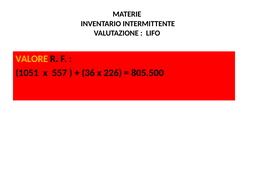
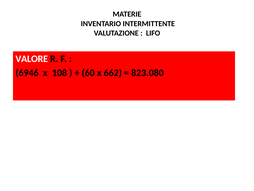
VALORE colour: yellow -> white (32, 59)
1051: 1051 -> 6946 (27, 73)
557: 557 -> 108 (60, 73)
36: 36 -> 60 (88, 73)
226: 226 -> 662 (113, 73)
805.500: 805.500 -> 823.080 (147, 73)
